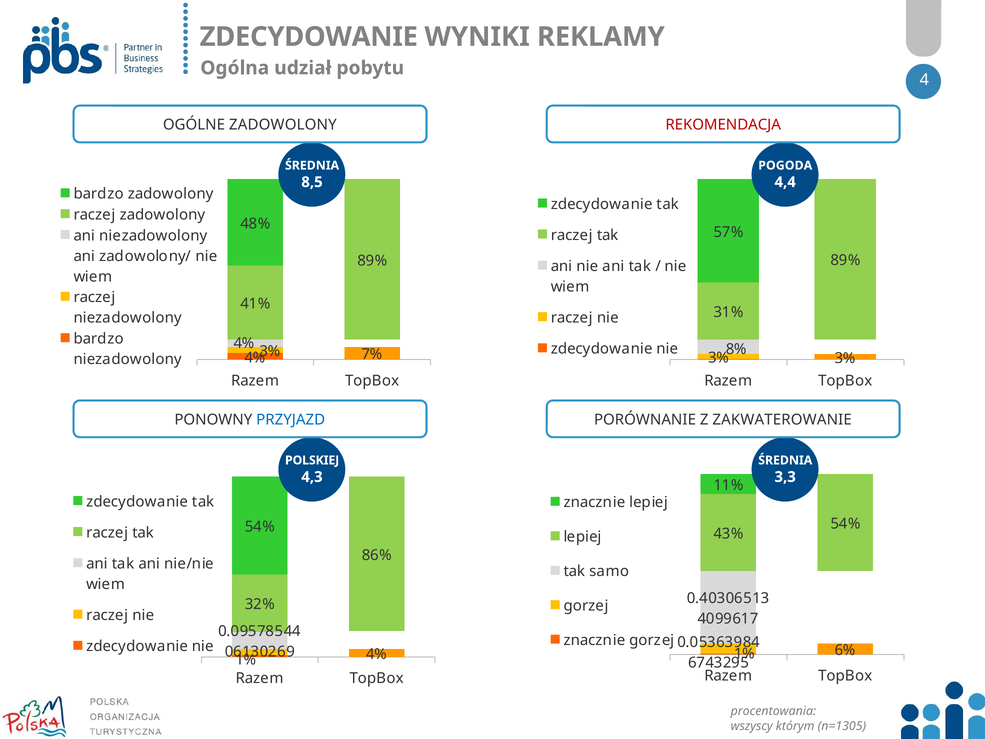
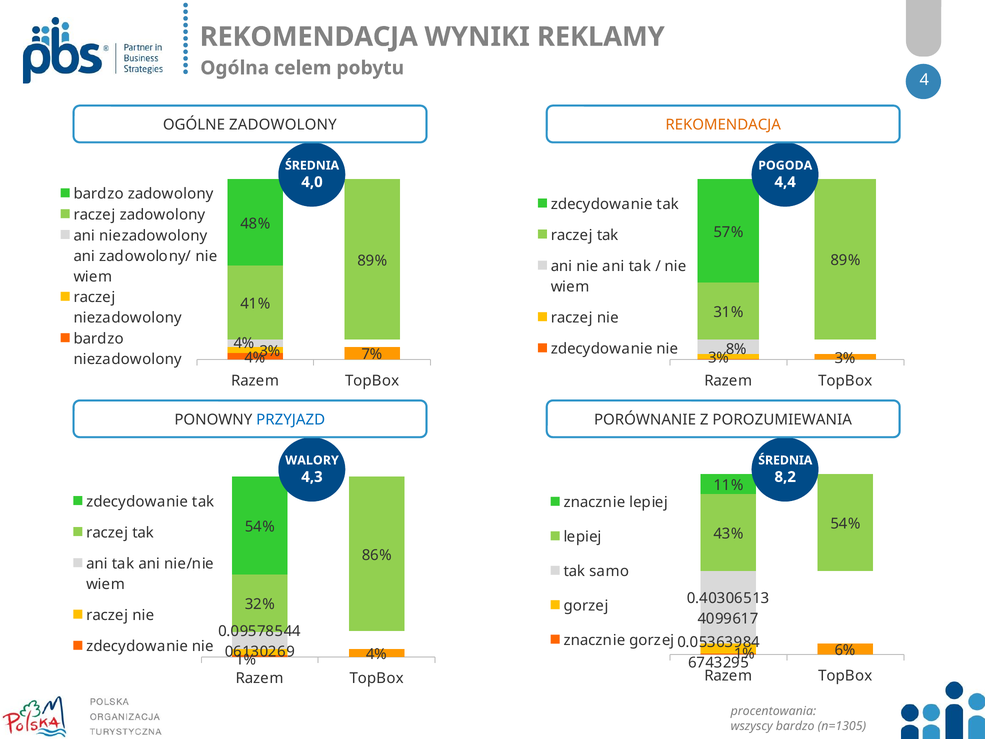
ZDECYDOWANIE: ZDECYDOWANIE -> REKOMENDACJA (309, 37)
udział: udział -> celem (303, 68)
REKOMENDACJA colour: red -> orange (723, 125)
8,5: 8,5 -> 4,0 (312, 182)
ZAKWATEROWANIE: ZAKWATEROWANIE -> POROZUMIEWANIA (782, 420)
POLSKIEJ: POLSKIEJ -> WALORY (312, 460)
3,3: 3,3 -> 8,2 (785, 477)
wszyscy którym: którym -> bardzo (795, 726)
